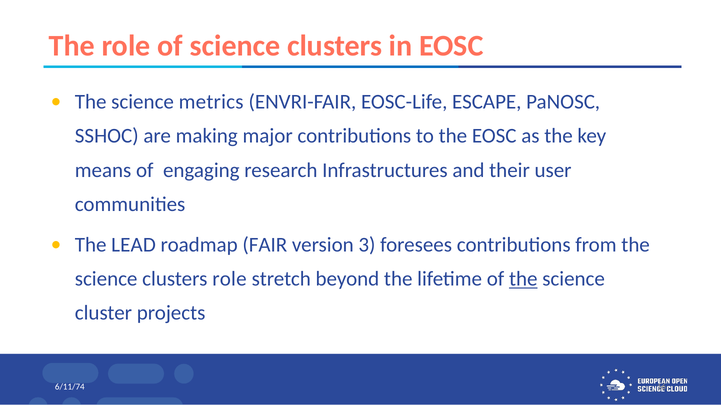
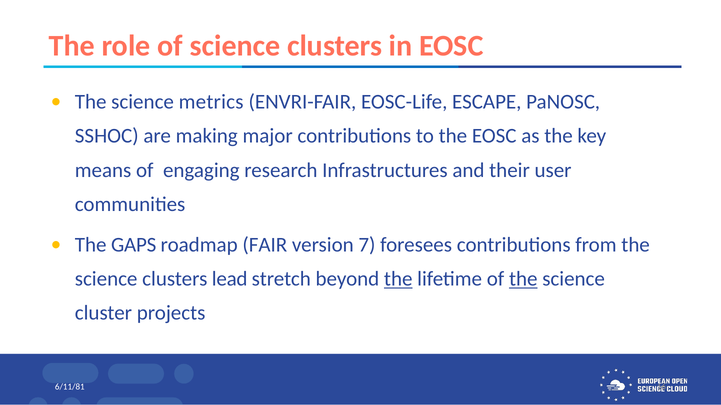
LEAD: LEAD -> GAPS (134, 245)
3: 3 -> 7 (367, 245)
clusters role: role -> lead (230, 279)
the underline: none -> present (398, 279)
6/11/74: 6/11/74 -> 6/11/81 (70, 387)
